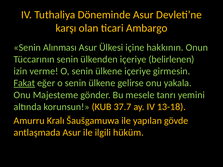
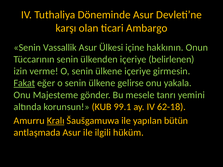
Alınması: Alınması -> Vassallik (60, 47)
37.7: 37.7 -> 99.1 (123, 107)
13-18: 13-18 -> 62-18 (171, 107)
Kralı underline: none -> present (56, 121)
gövde: gövde -> bütün (176, 121)
